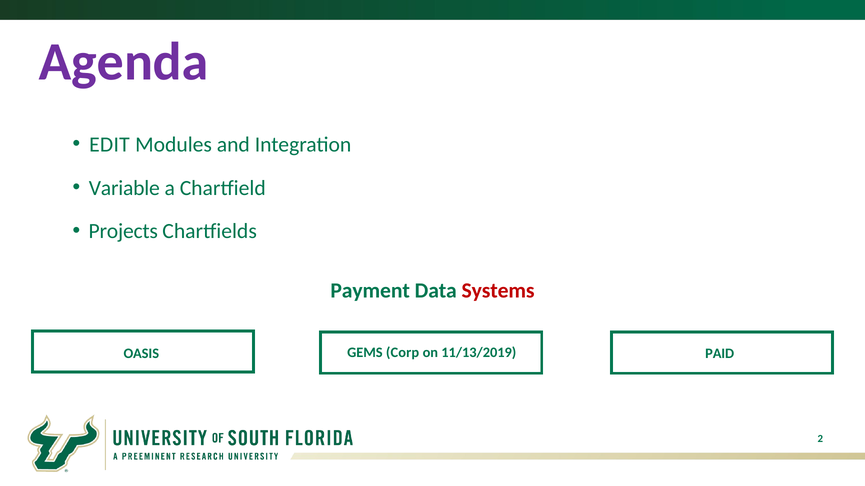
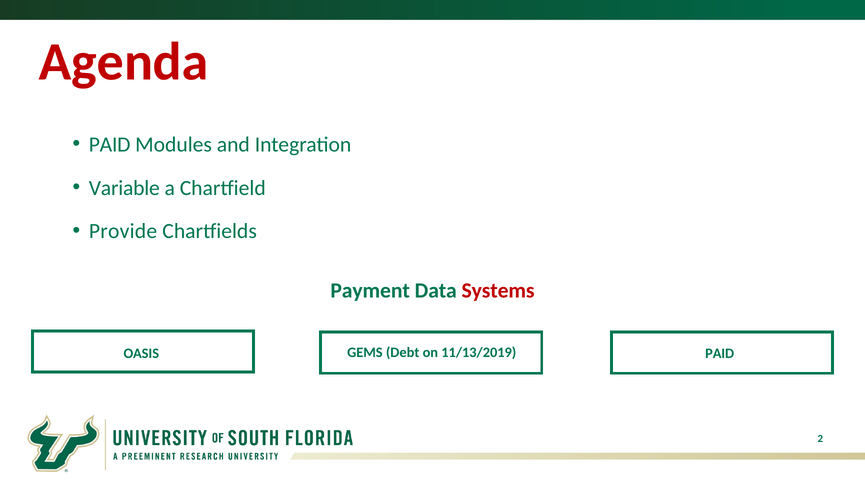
Agenda colour: purple -> red (124, 62)
EDIT: EDIT -> PAID (110, 145)
Projects: Projects -> Provide (123, 232)
Corp: Corp -> Debt (403, 353)
